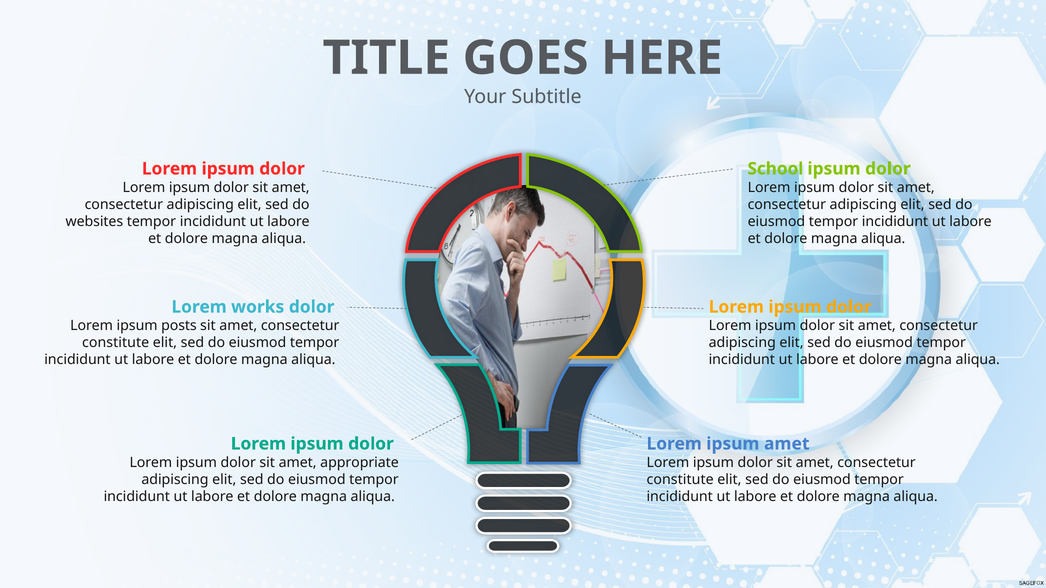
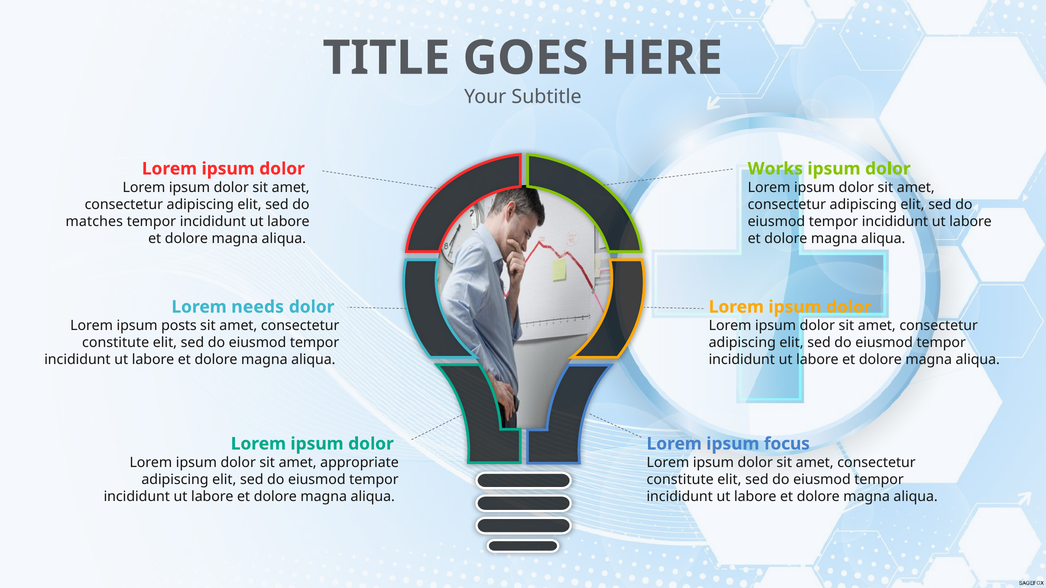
School: School -> Works (775, 169)
websites: websites -> matches (94, 222)
works: works -> needs (258, 307)
ipsum amet: amet -> focus (787, 444)
